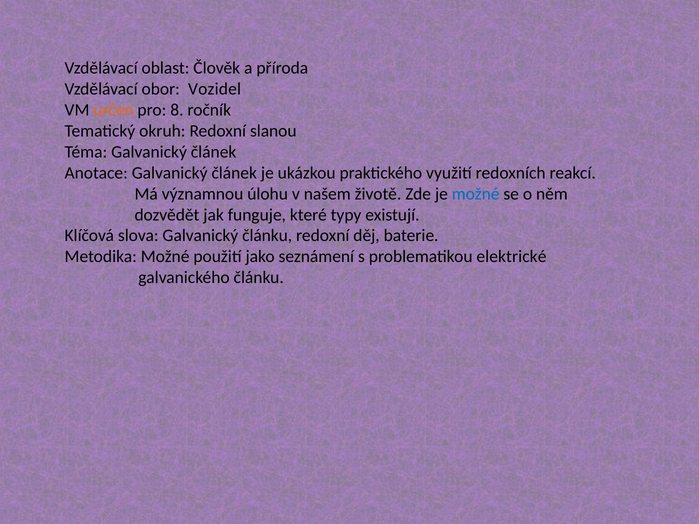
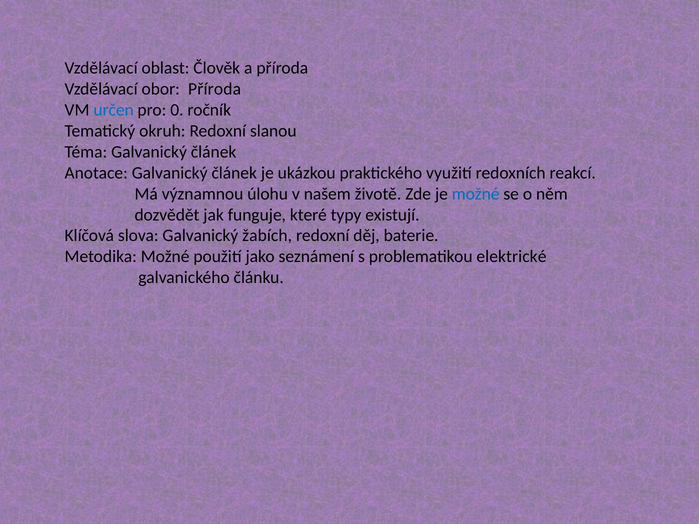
obor Vozidel: Vozidel -> Příroda (215, 89)
určen colour: orange -> blue (114, 110)
8: 8 -> 0 (177, 110)
Galvanický článku: článku -> žabích (267, 236)
